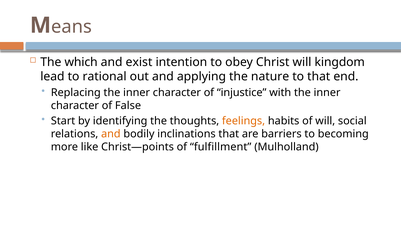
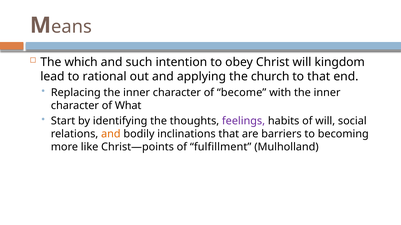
exist: exist -> such (139, 62)
nature: nature -> church (270, 77)
injustice: injustice -> become (242, 93)
False: False -> What (128, 106)
feelings colour: orange -> purple (244, 121)
